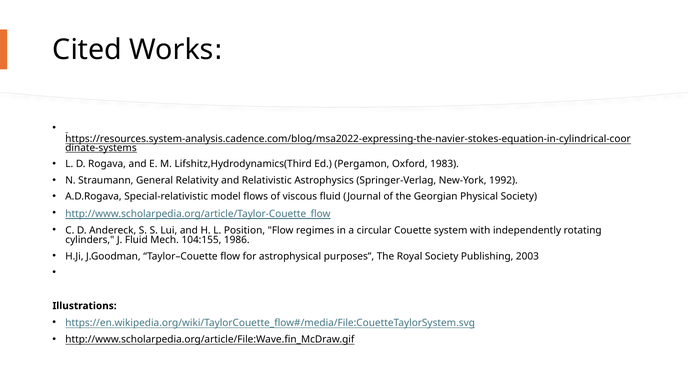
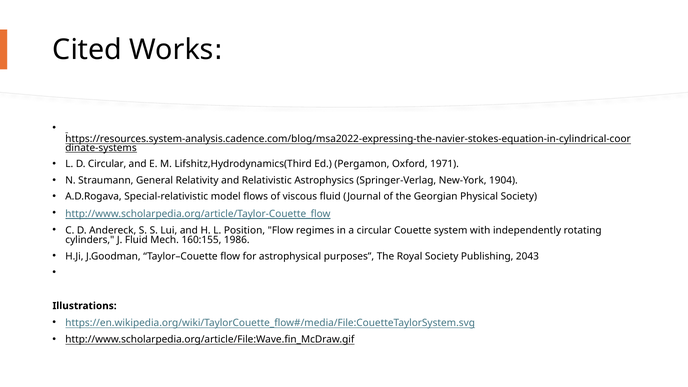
D Rogava: Rogava -> Circular (107, 164)
1983: 1983 -> 1971 (445, 164)
1992: 1992 -> 1904 (503, 180)
104:155: 104:155 -> 160:155 (201, 240)
2003: 2003 -> 2043 (527, 256)
